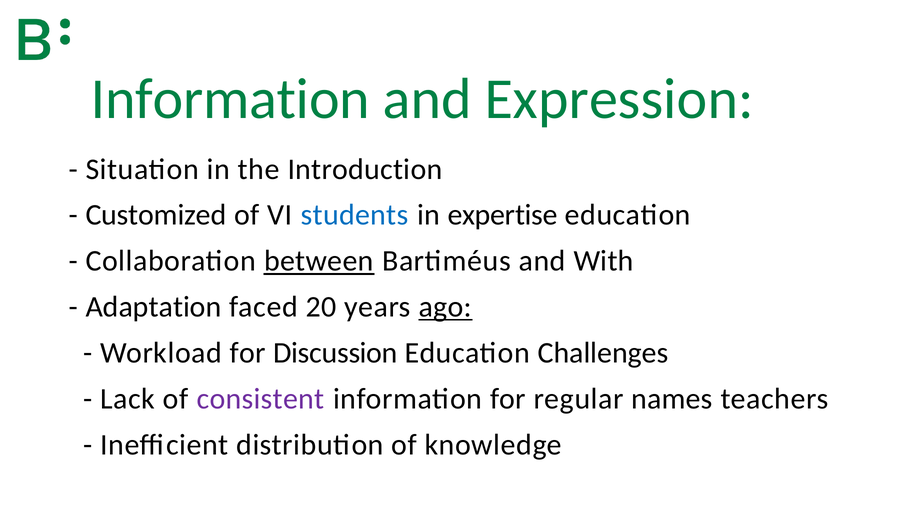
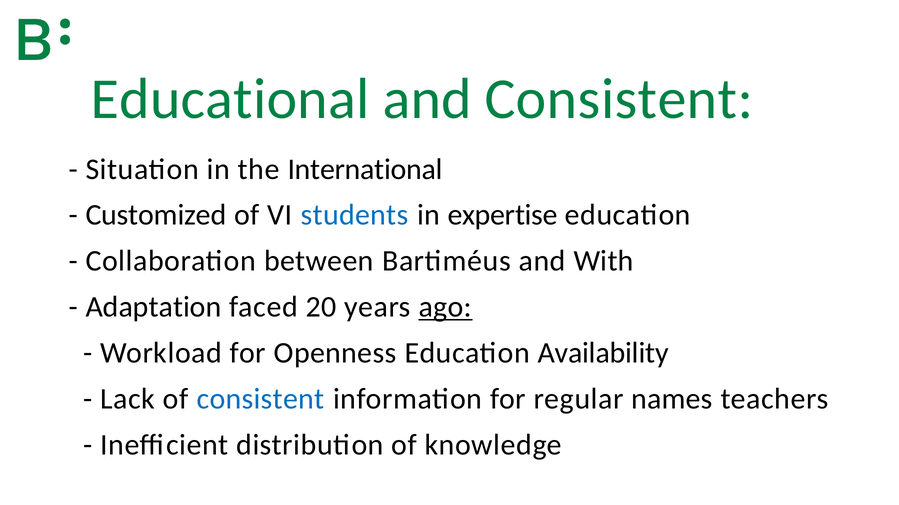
Information: Information -> Educational (230, 99)
and Expression: Expression -> Consistent (619, 99)
Introduction: Introduction -> International (365, 169)
between underline: present -> none (319, 261)
Discussion: Discussion -> Openness (335, 353)
Challenges: Challenges -> Availability (603, 353)
consistent colour: purple -> blue (261, 399)
